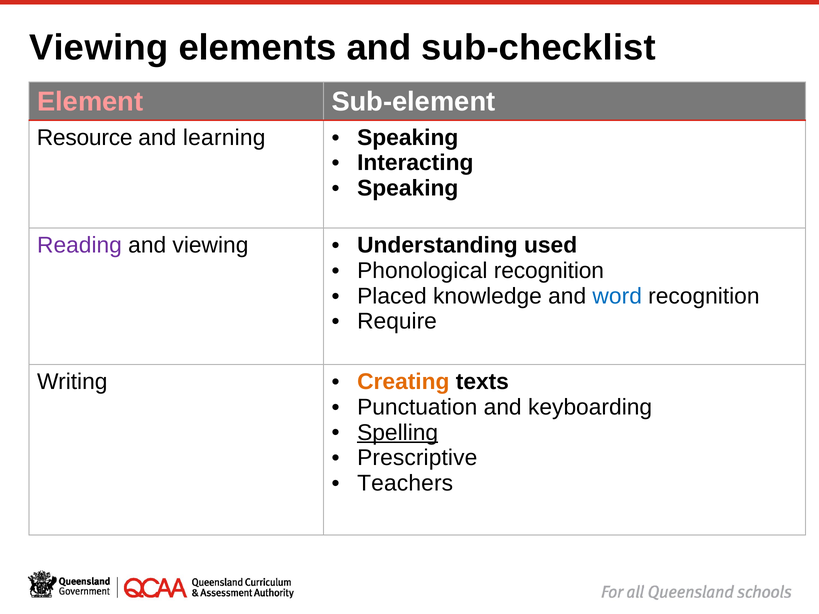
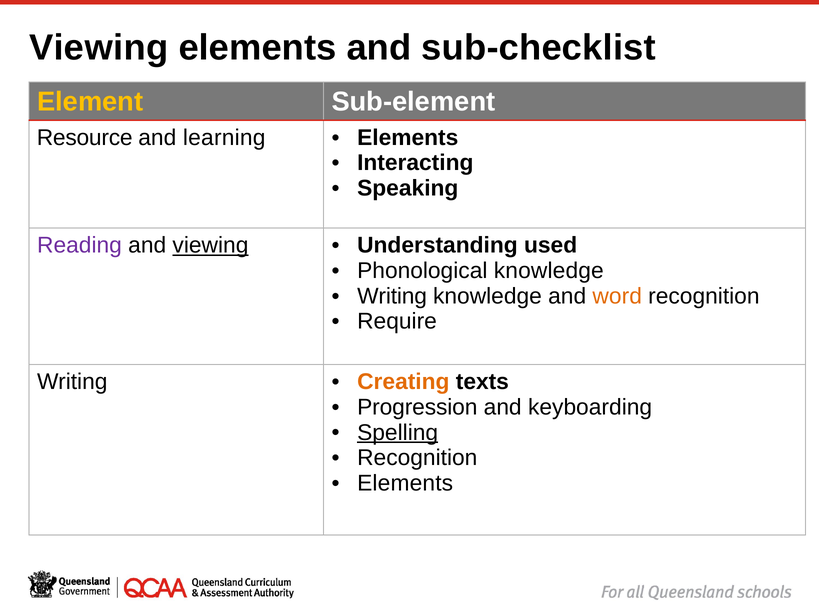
Element colour: pink -> yellow (90, 102)
Speaking: Speaking -> Elements (408, 138)
viewing underline: none -> present (210, 245)
Phonological recognition: recognition -> knowledge (549, 271)
Placed: Placed -> Writing (392, 296)
word colour: blue -> orange (617, 296)
Punctuation: Punctuation -> Progression (417, 407)
Prescriptive: Prescriptive -> Recognition (417, 458)
Teachers: Teachers -> Elements (405, 483)
